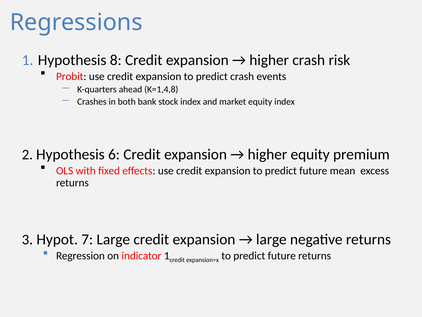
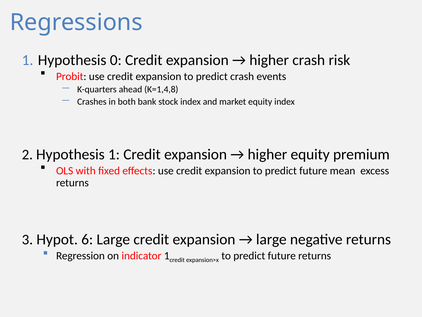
8: 8 -> 0 (116, 60)
Hypothesis 6: 6 -> 1 (114, 154)
7: 7 -> 6 (87, 239)
